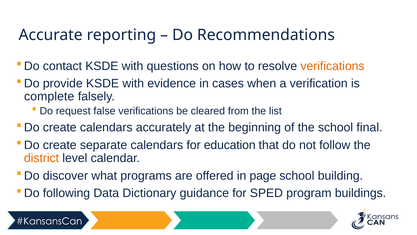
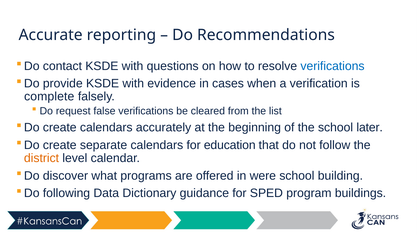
verifications colour: orange -> blue (332, 66)
final: final -> later (370, 127)
page: page -> were (263, 175)
